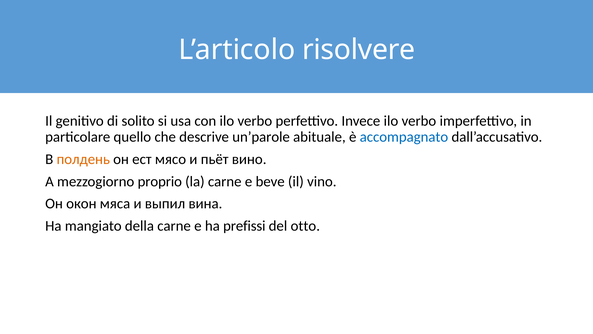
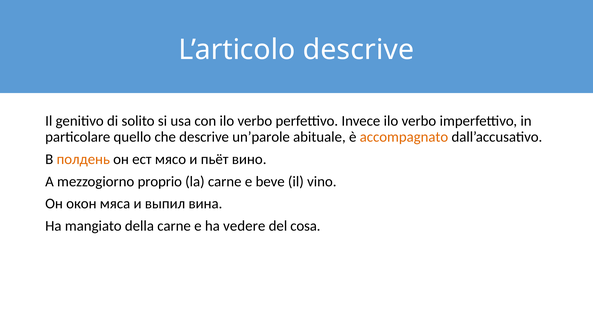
L’articolo risolvere: risolvere -> descrive (358, 50)
accompagnato colour: blue -> orange (404, 137)
prefissi: prefissi -> vedere (244, 226)
otto: otto -> cosa (305, 226)
